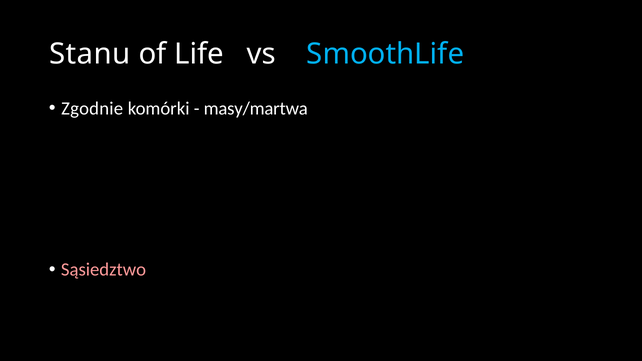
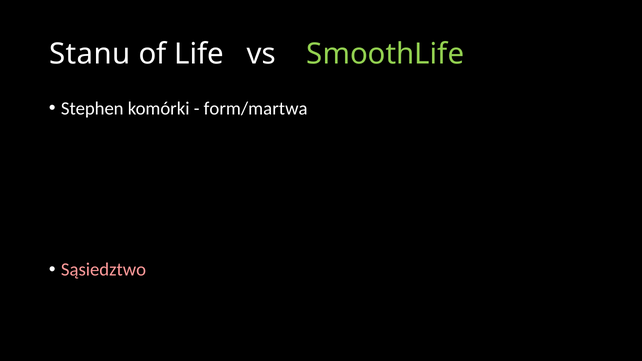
SmoothLife colour: light blue -> light green (385, 54)
Zgodnie: Zgodnie -> Stephen (92, 109)
masy/martwa: masy/martwa -> form/martwa (256, 109)
